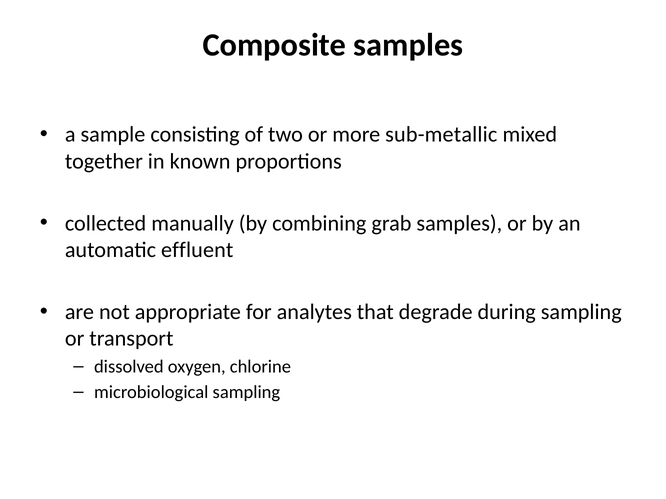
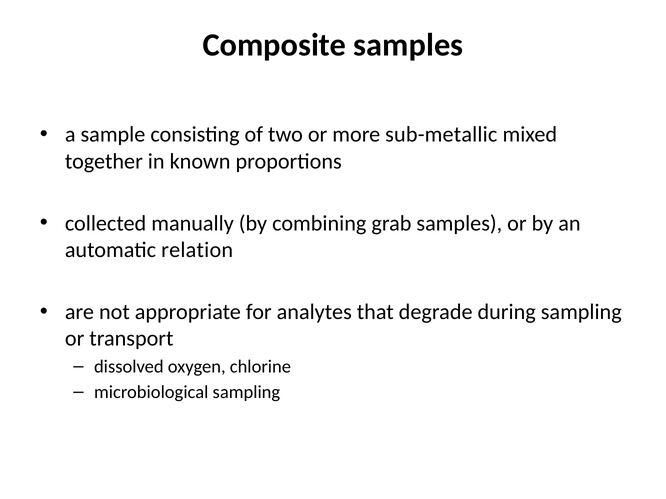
effluent: effluent -> relation (197, 250)
